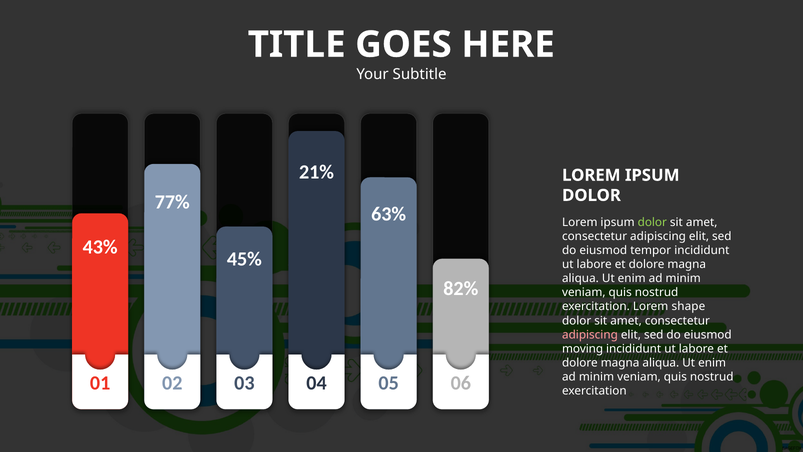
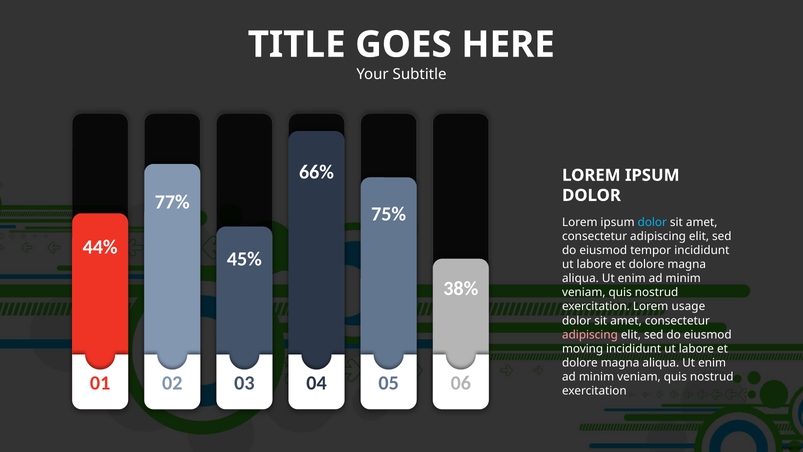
21%: 21% -> 66% (317, 172)
63%: 63% -> 75% (389, 214)
dolor colour: light green -> light blue (652, 222)
43%: 43% -> 44% (100, 247)
82%: 82% -> 38% (461, 288)
shape: shape -> usage (688, 306)
